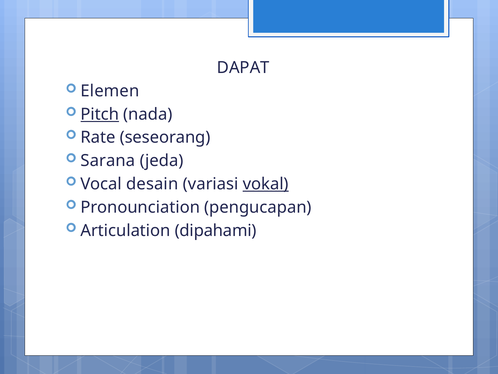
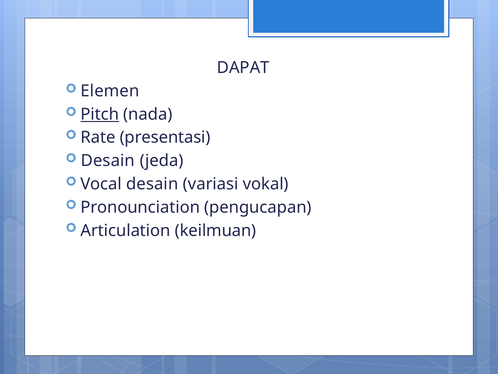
seseorang: seseorang -> presentasi (165, 137)
Sarana: Sarana -> Desain (108, 161)
vokal underline: present -> none (266, 184)
dipahami: dipahami -> keilmuan (216, 230)
